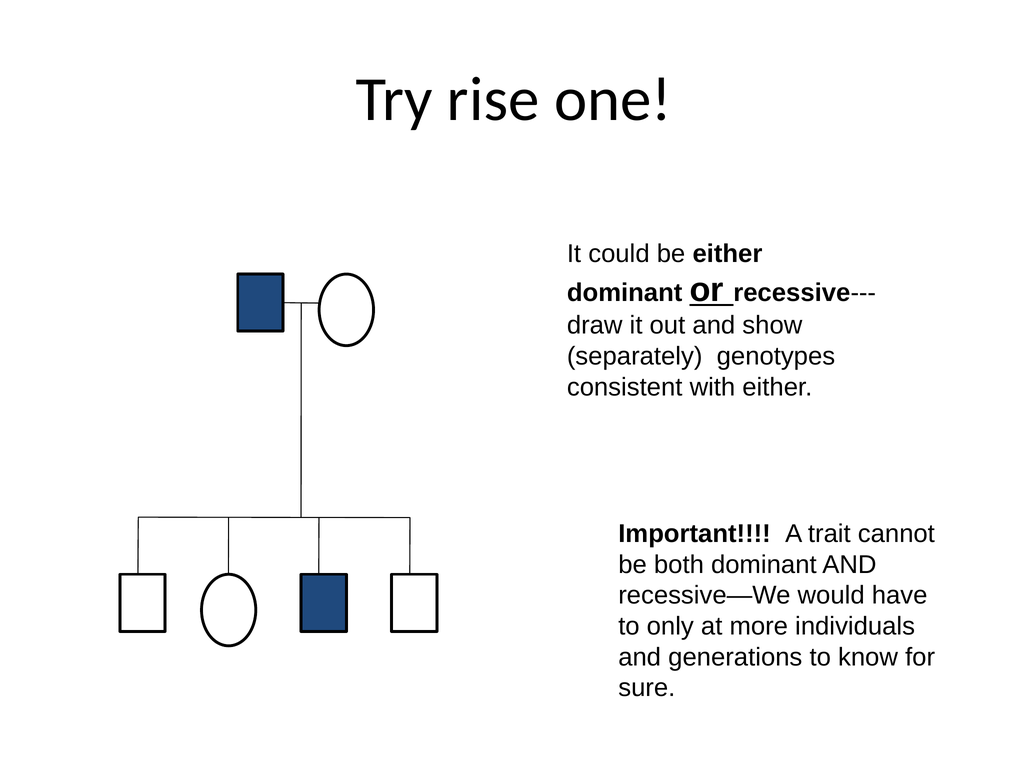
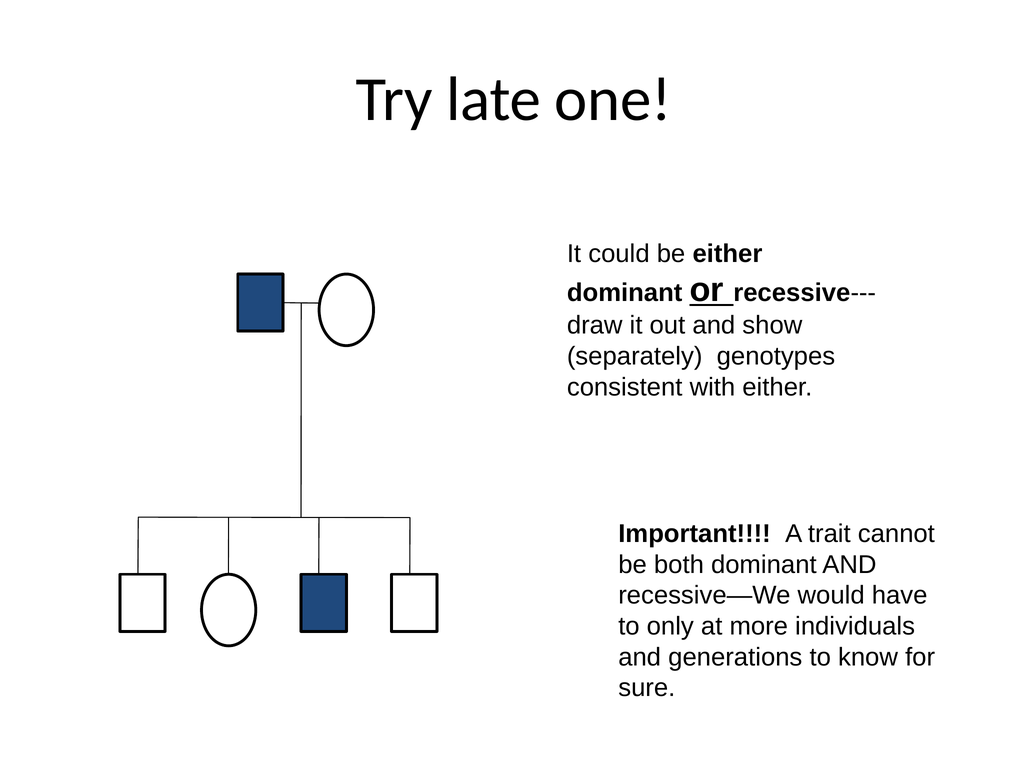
rise: rise -> late (494, 100)
